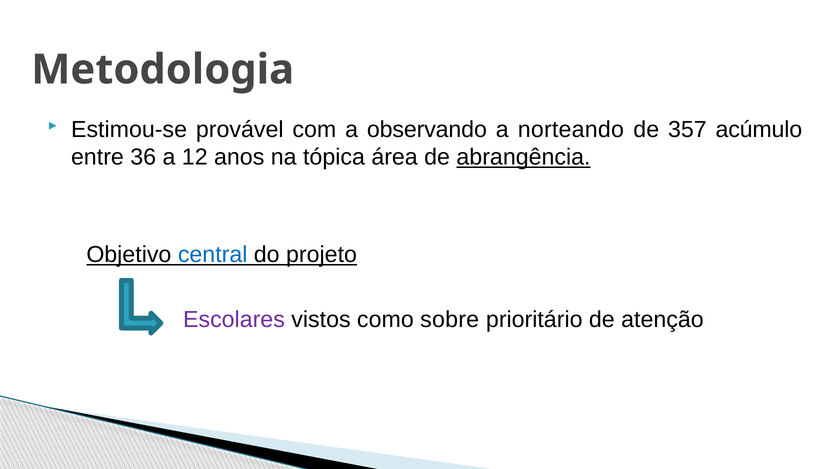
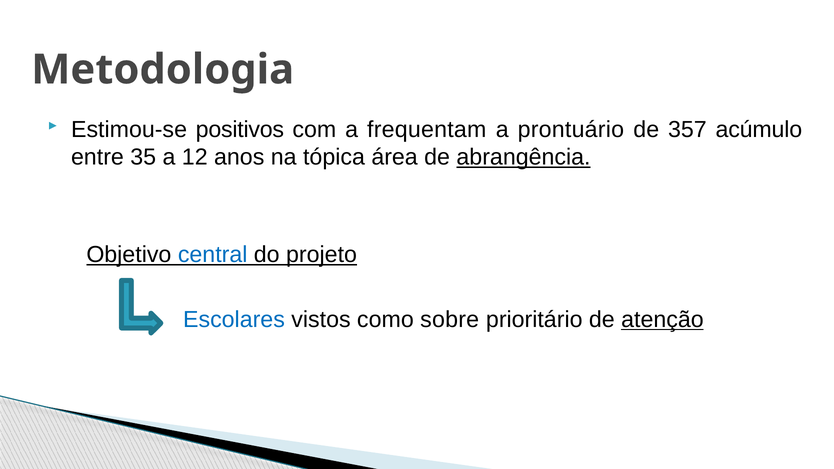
provável: provável -> positivos (240, 129)
observando: observando -> frequentam (427, 129)
norteando: norteando -> prontuário (571, 129)
36: 36 -> 35 (143, 157)
Escolares colour: purple -> blue (234, 320)
atenção underline: none -> present (662, 320)
